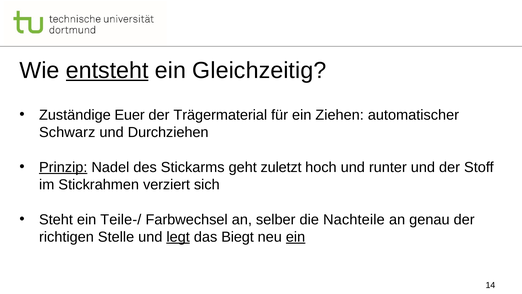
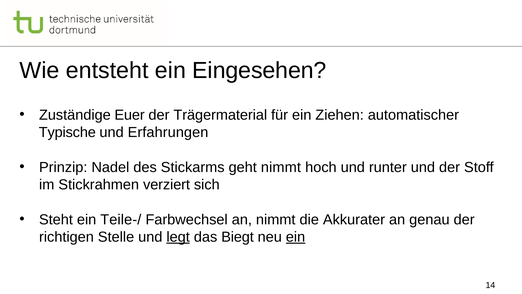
entsteht underline: present -> none (107, 70)
Gleichzeitig: Gleichzeitig -> Eingesehen (259, 70)
Schwarz: Schwarz -> Typische (67, 132)
Durchziehen: Durchziehen -> Erfahrungen (168, 132)
Prinzip underline: present -> none (63, 167)
geht zuletzt: zuletzt -> nimmt (281, 167)
an selber: selber -> nimmt (276, 219)
Nachteile: Nachteile -> Akkurater (354, 219)
